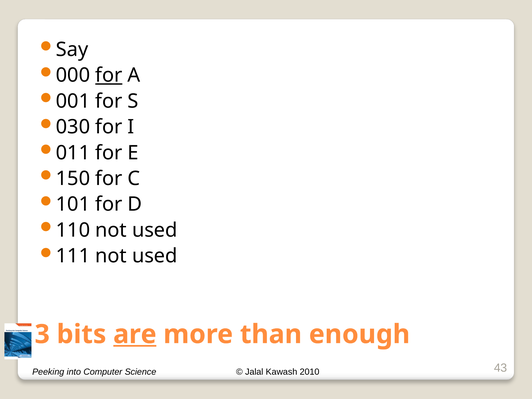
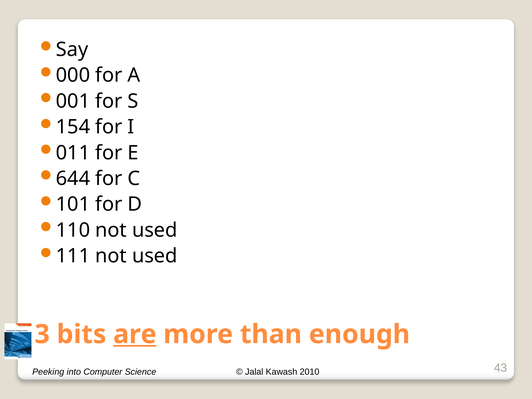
for underline: present -> none (109, 75)
030: 030 -> 154 (73, 127)
150: 150 -> 644 (73, 179)
